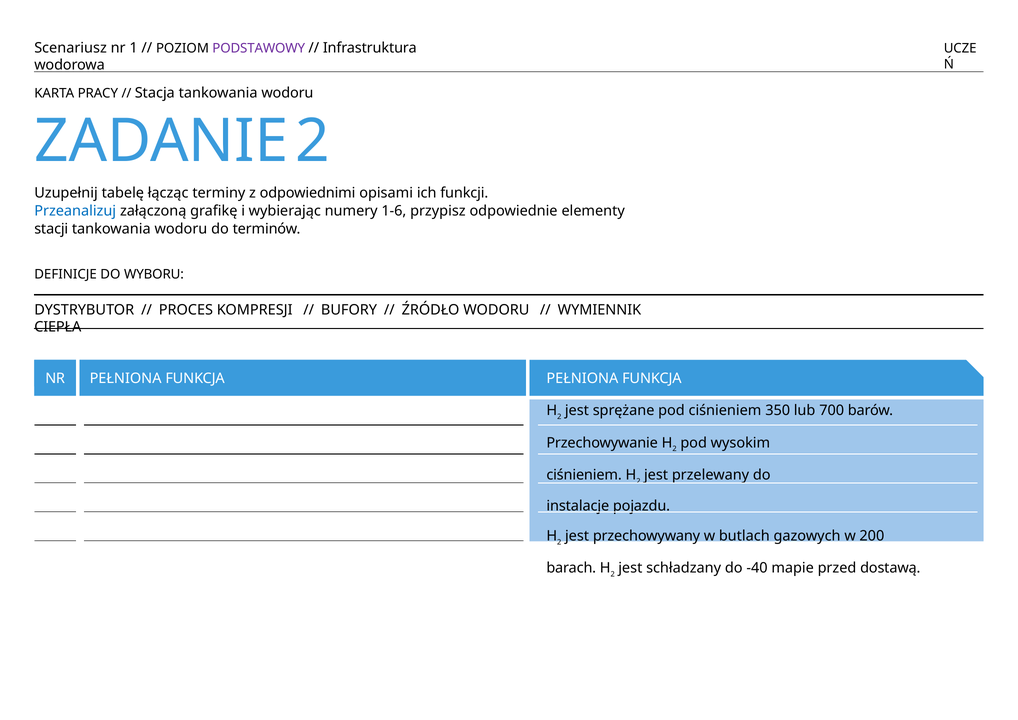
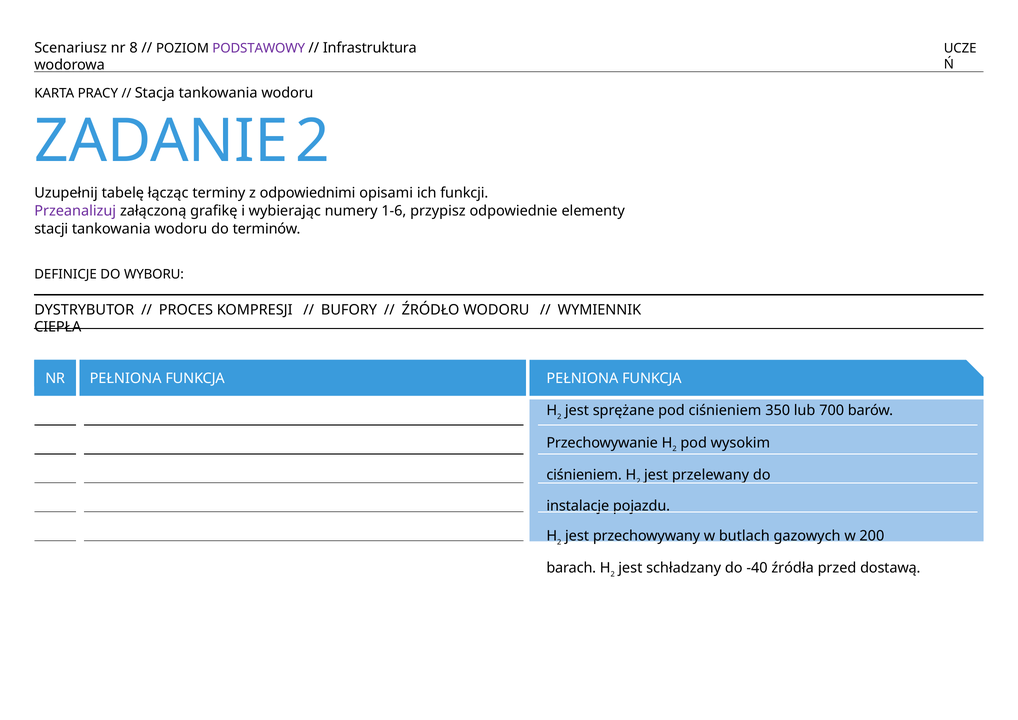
1: 1 -> 8 (134, 48)
Przeanalizuj colour: blue -> purple (75, 211)
mapie: mapie -> źródła (793, 568)
